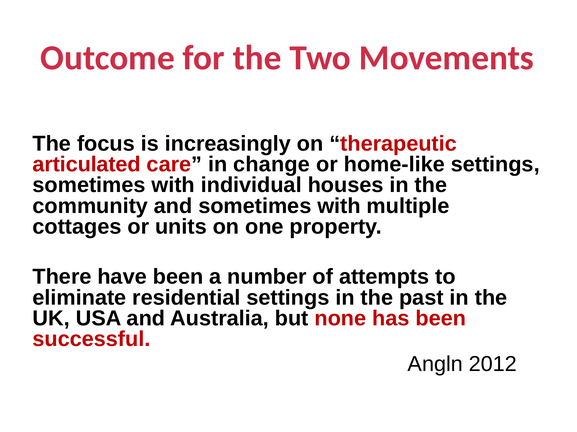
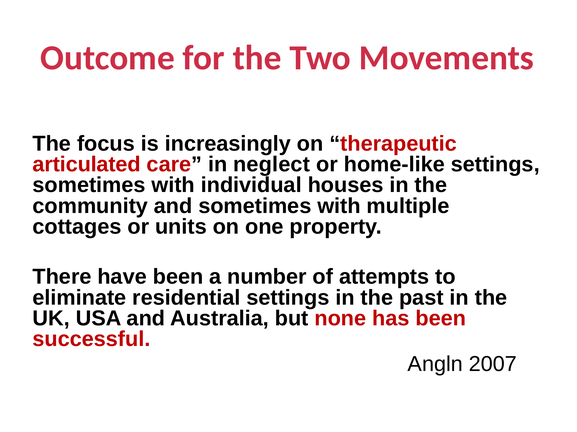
change: change -> neglect (272, 165)
2012: 2012 -> 2007 (493, 365)
